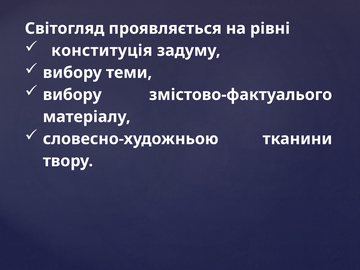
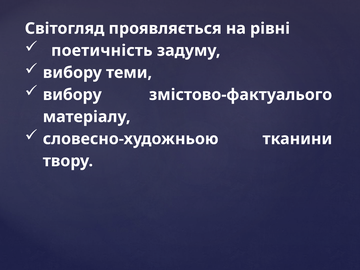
конституція: конституція -> поетичність (102, 51)
